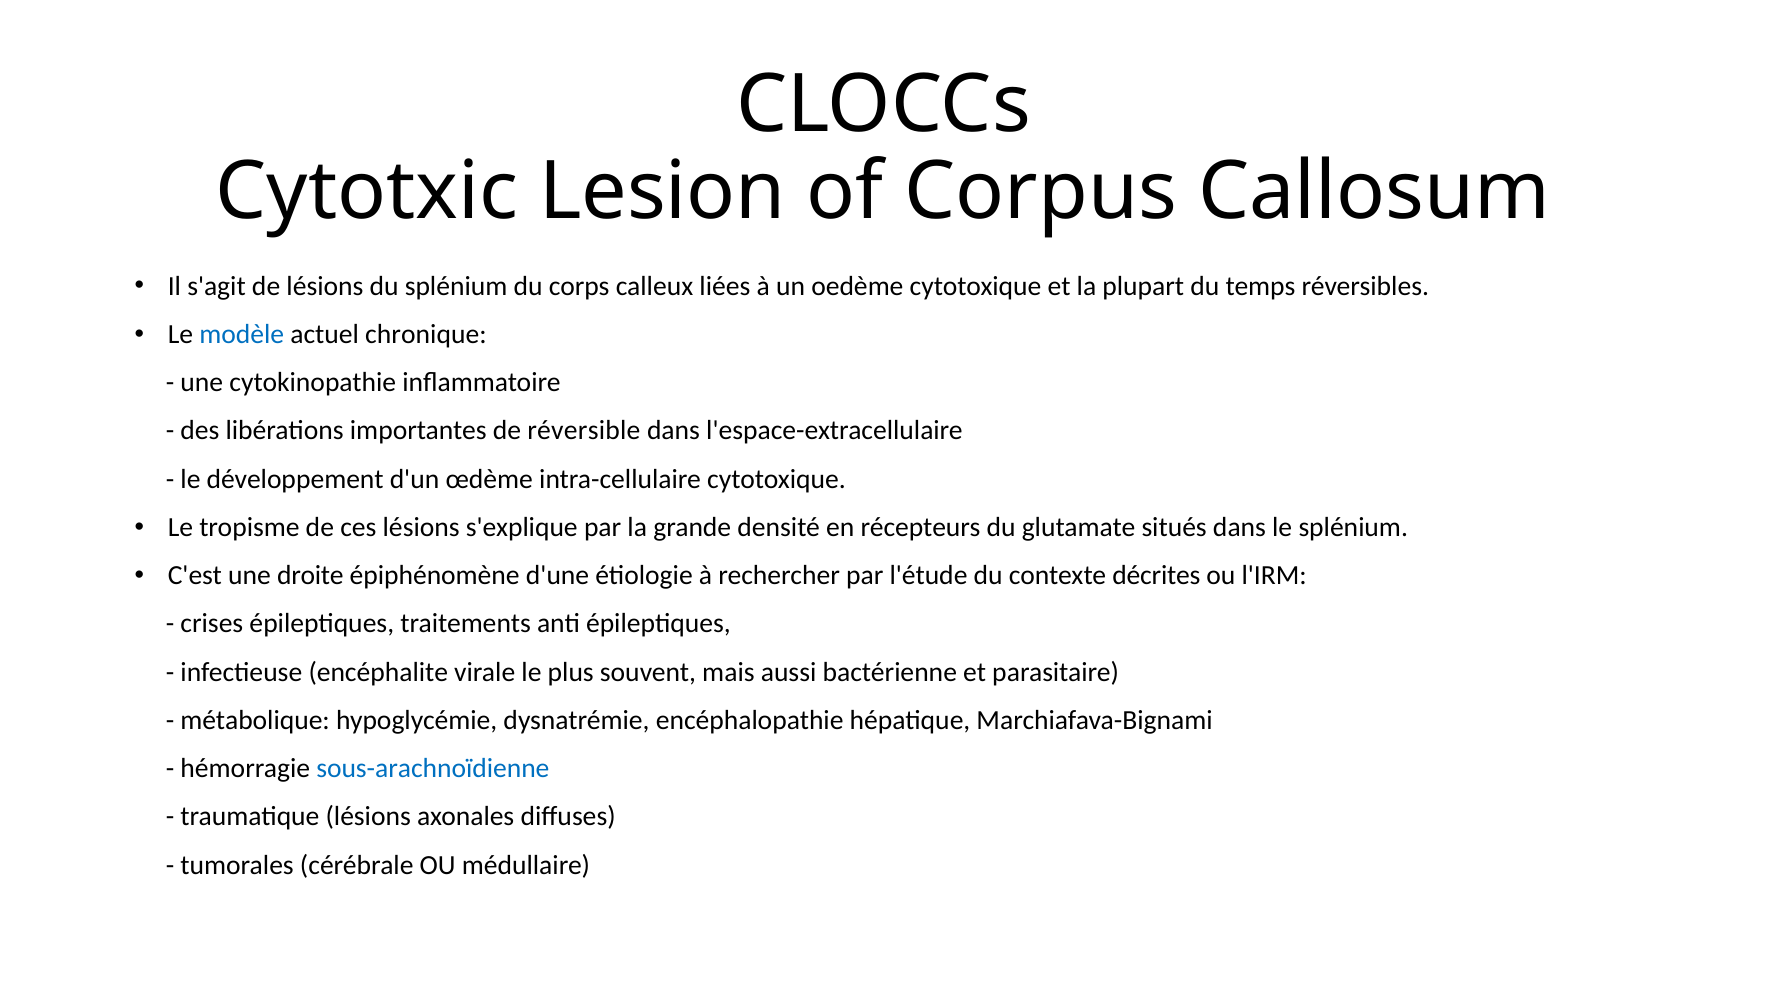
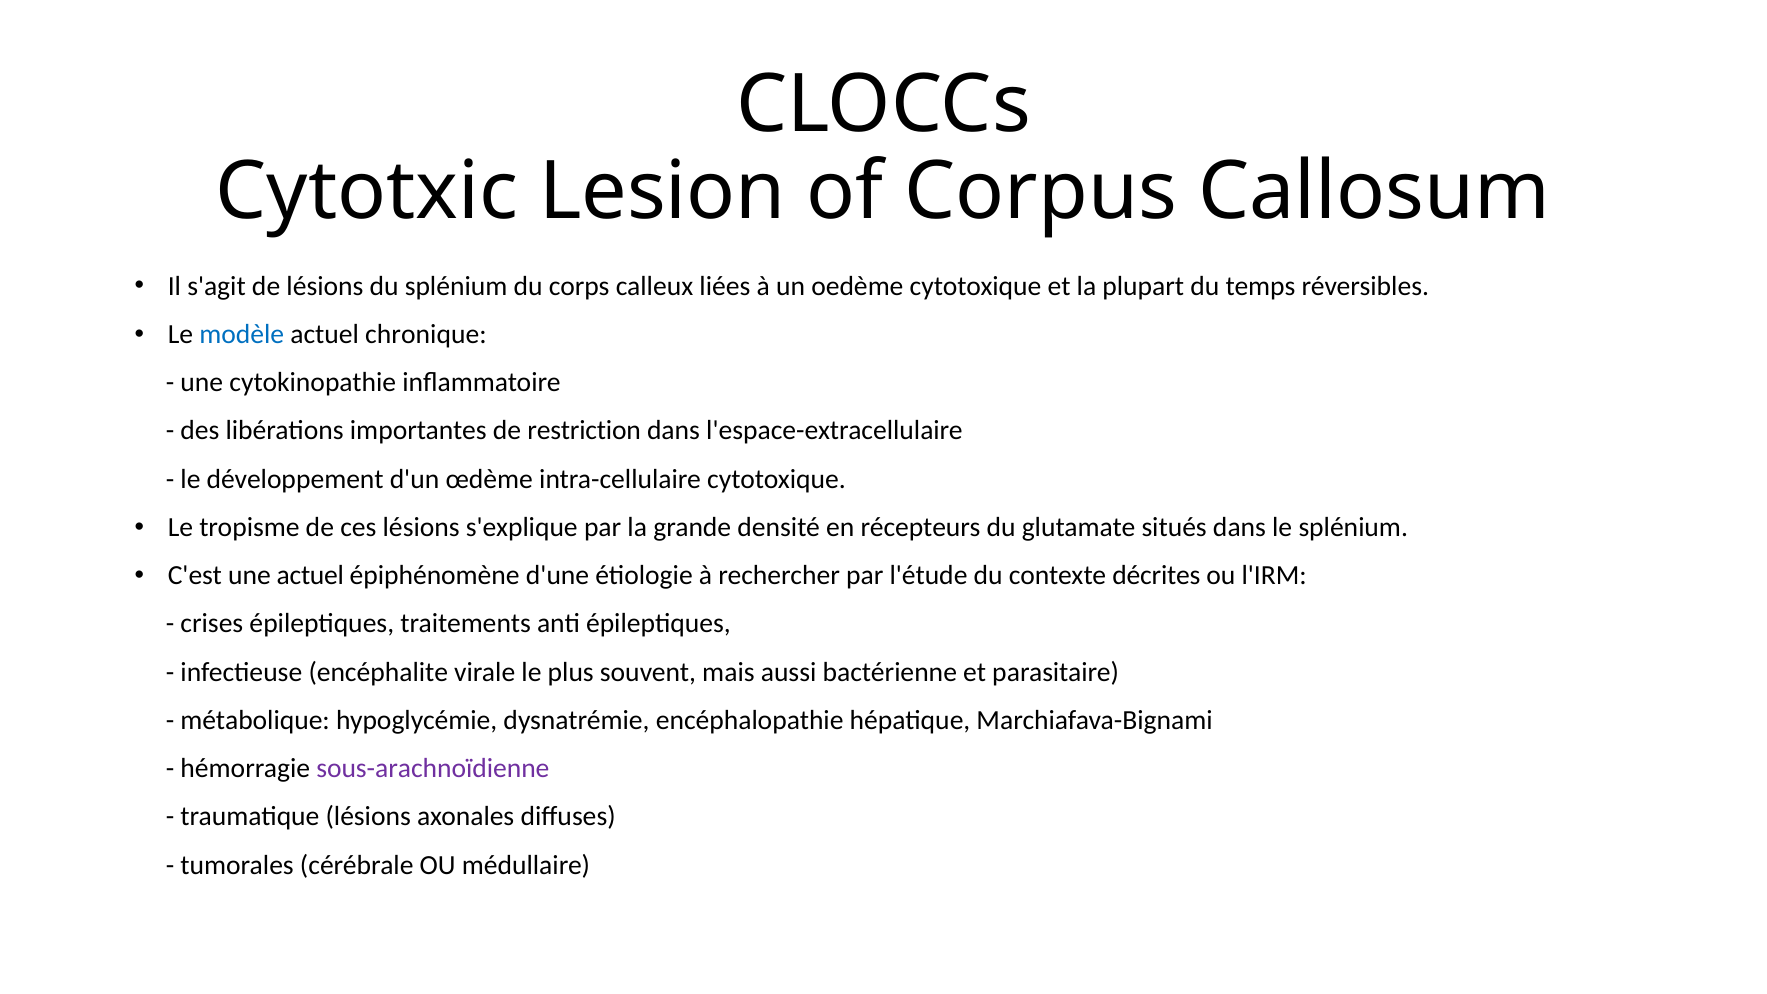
réversible: réversible -> restriction (584, 431)
une droite: droite -> actuel (310, 576)
sous-arachnoïdienne colour: blue -> purple (433, 769)
